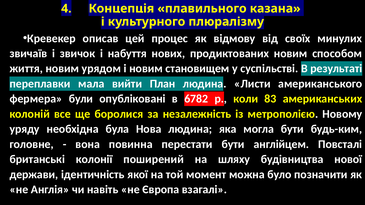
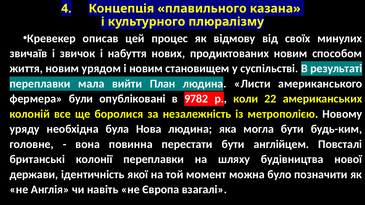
6782: 6782 -> 9782 (196, 99)
83: 83 -> 22 (270, 99)
колонії поширений: поширений -> переплавки (154, 160)
